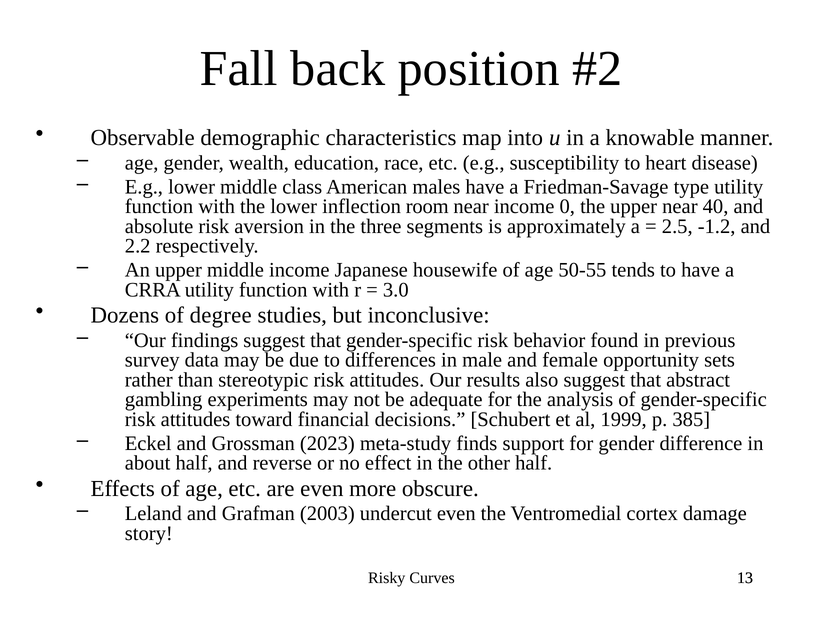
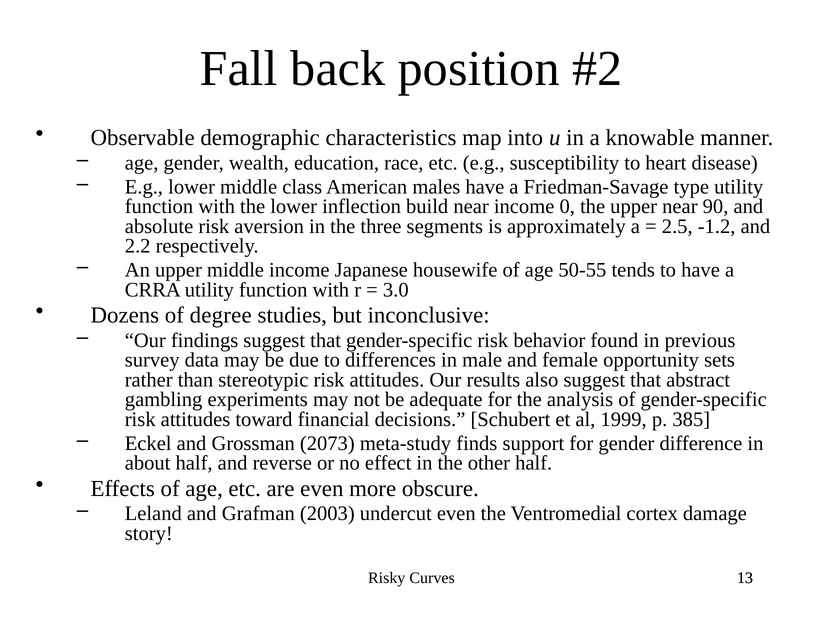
room: room -> build (427, 206)
40: 40 -> 90 (716, 206)
2023: 2023 -> 2073 (327, 443)
